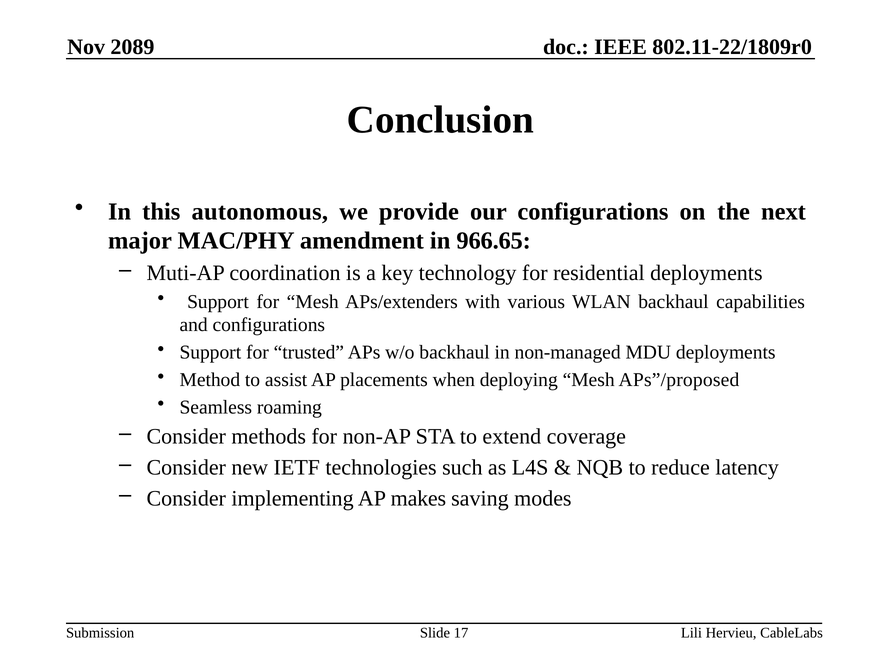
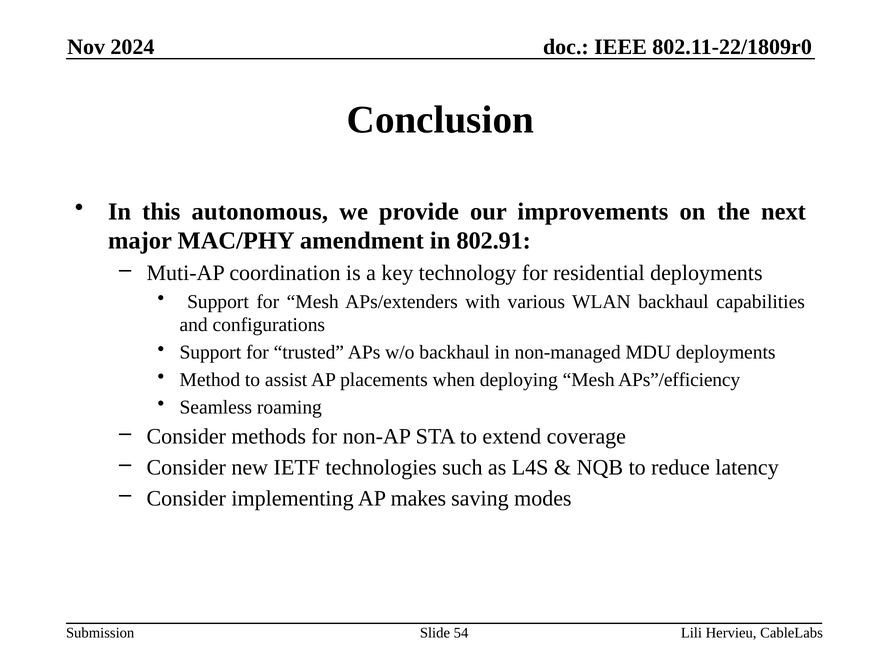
2089: 2089 -> 2024 (132, 47)
our configurations: configurations -> improvements (593, 212)
966.65: 966.65 -> 802.91 (494, 241)
APs”/proposed: APs”/proposed -> APs”/efficiency (679, 380)
17: 17 -> 54 (461, 634)
